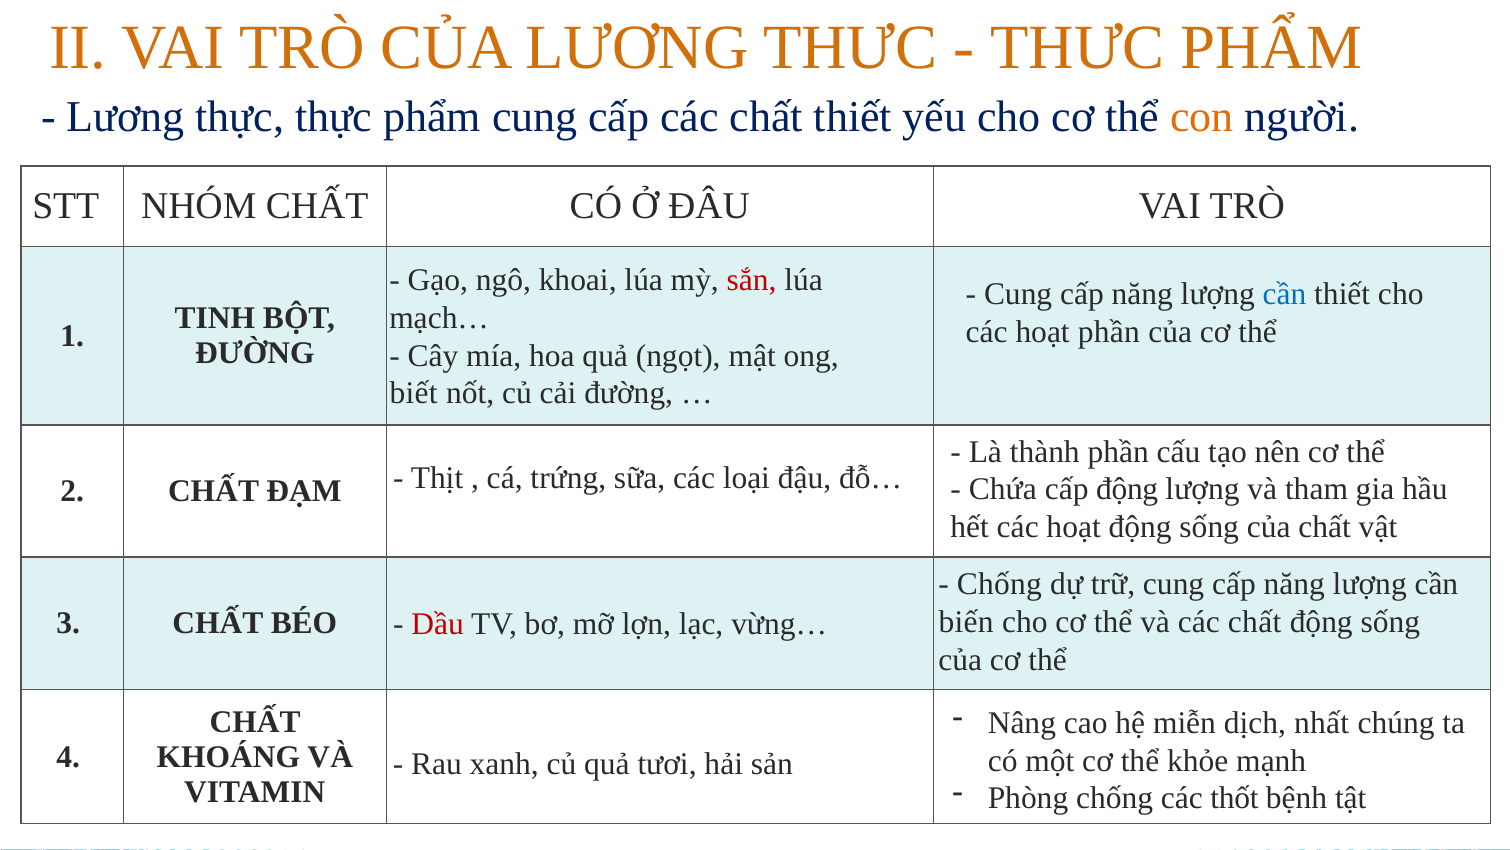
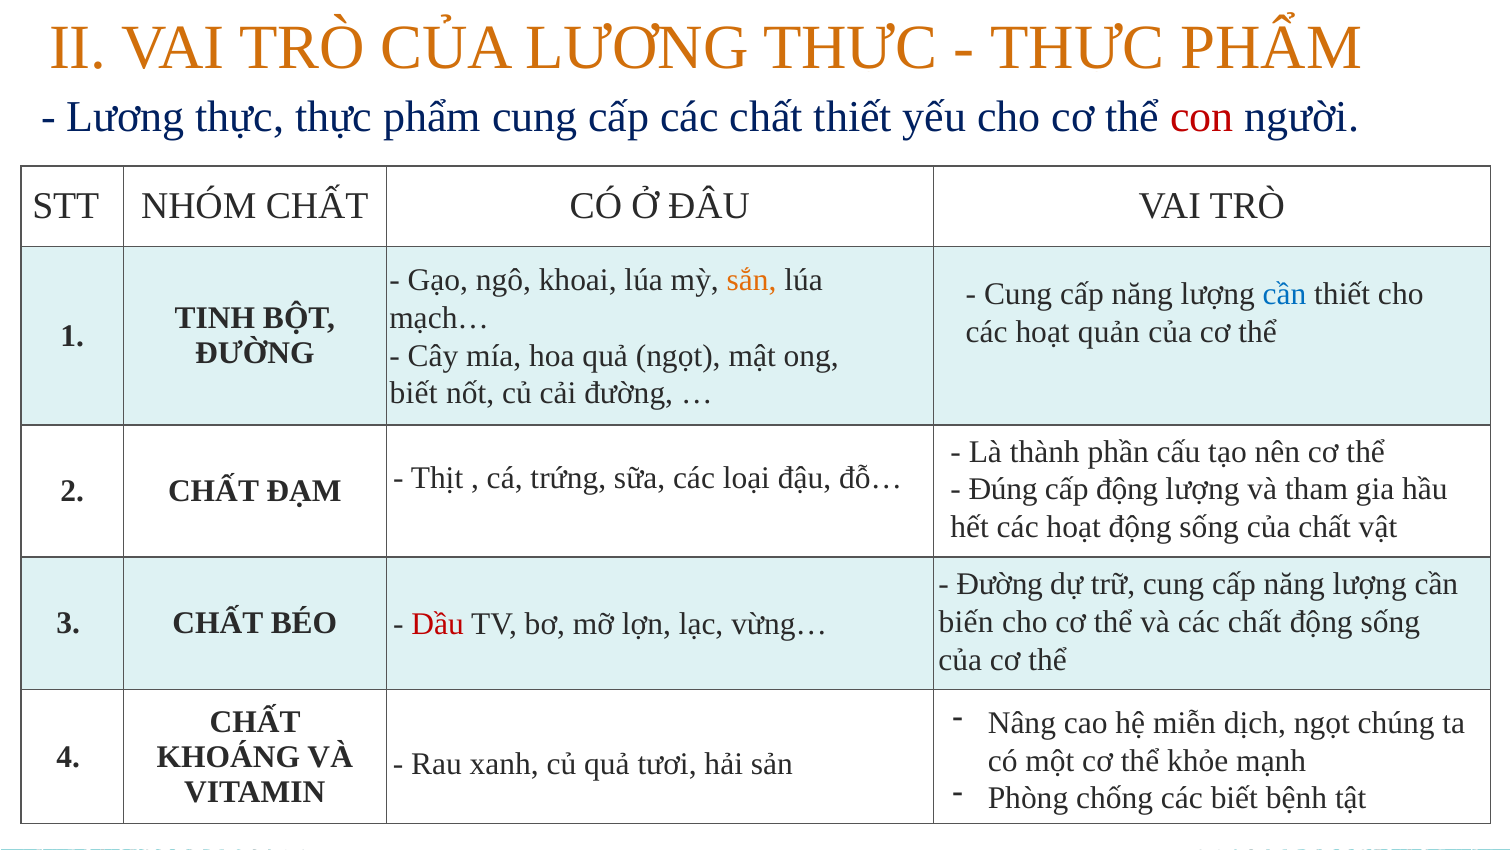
con colour: orange -> red (1202, 117)
sắn colour: red -> orange (752, 280)
hoạt phần: phần -> quản (1109, 332)
Chứa: Chứa -> Đúng (1003, 489)
Chống: Chống -> Đường (1000, 584)
dịch nhất: nhất -> ngọt (1322, 722)
các thốt: thốt -> biết (1234, 798)
